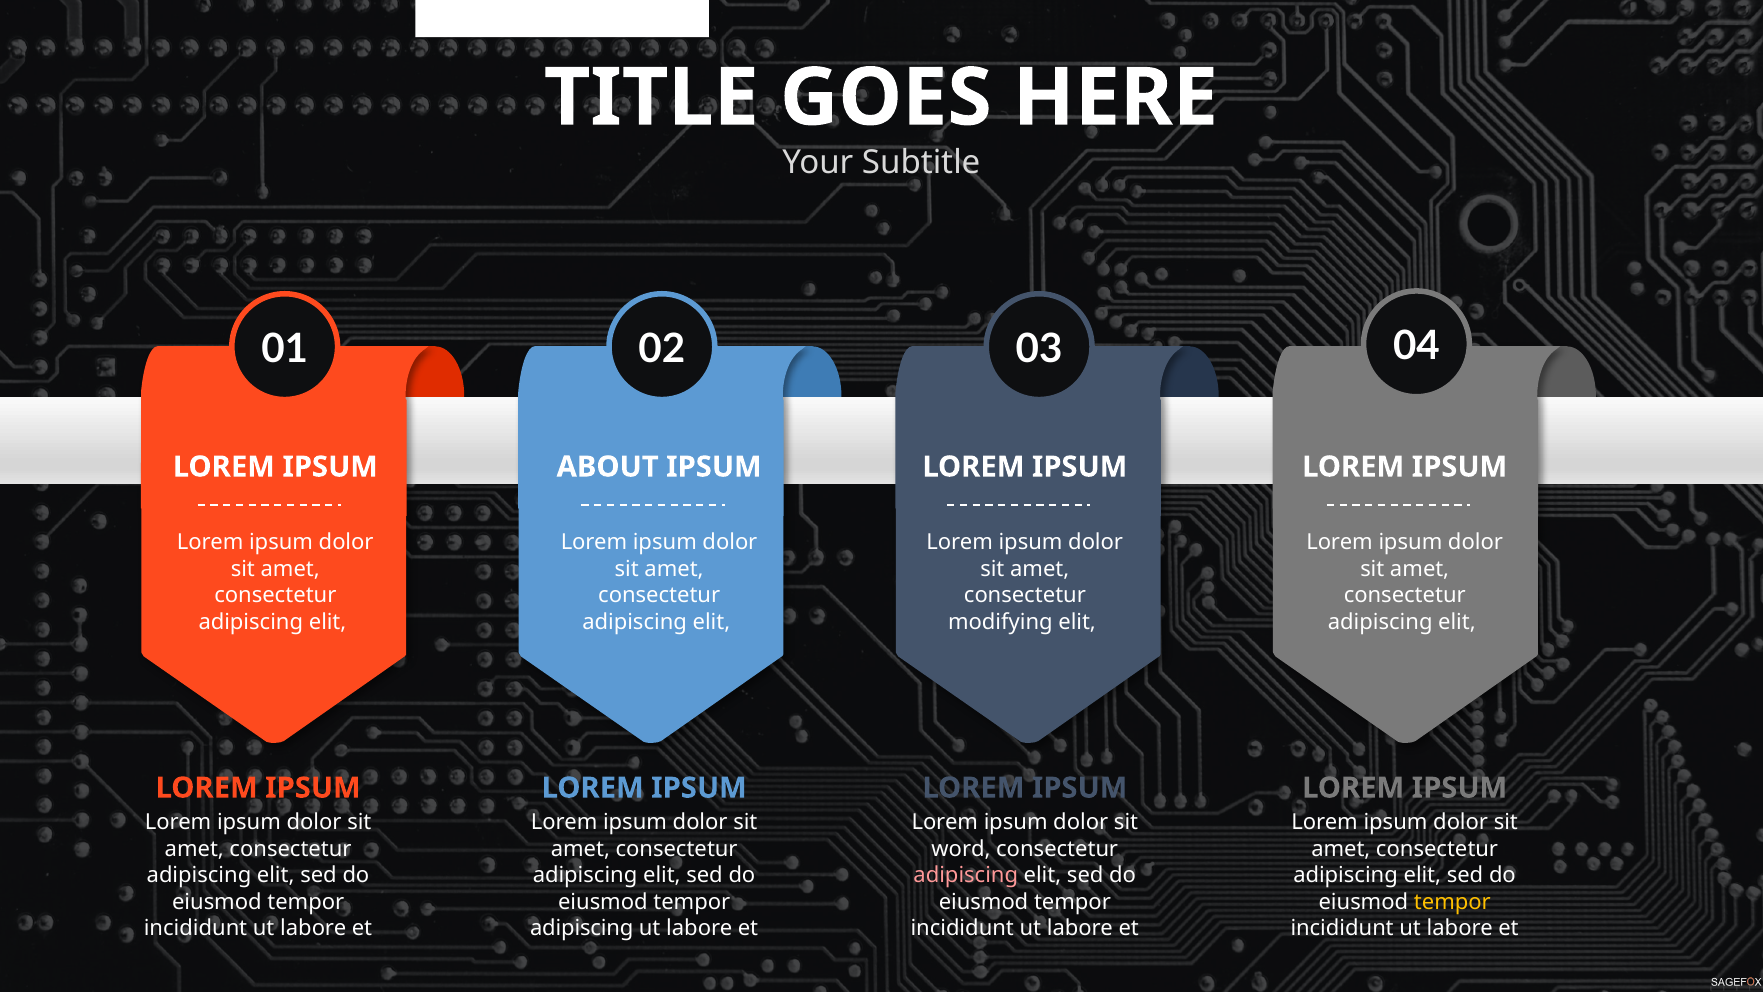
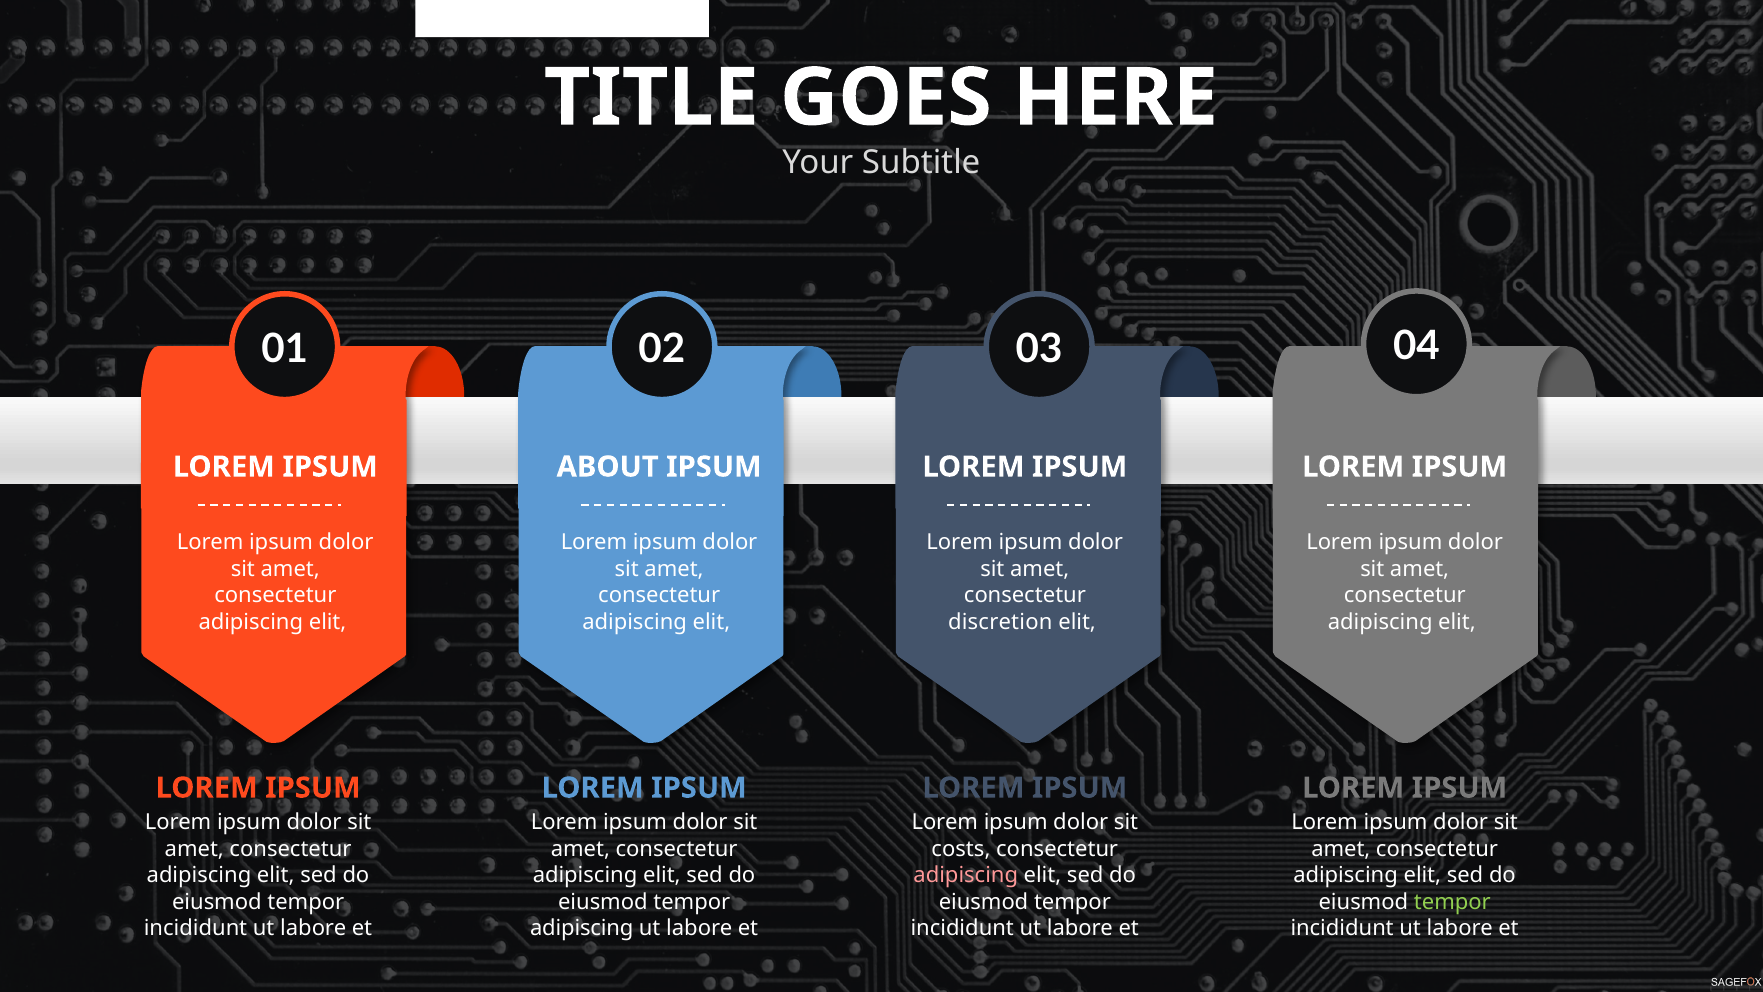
modifying: modifying -> discretion (1000, 622)
word: word -> costs (961, 849)
tempor colour: yellow -> light green (1452, 902)
